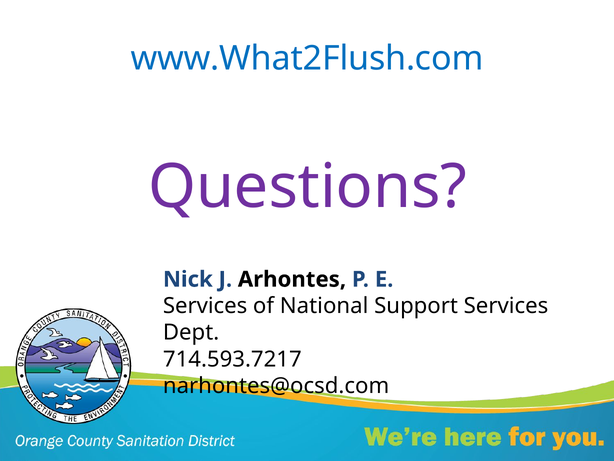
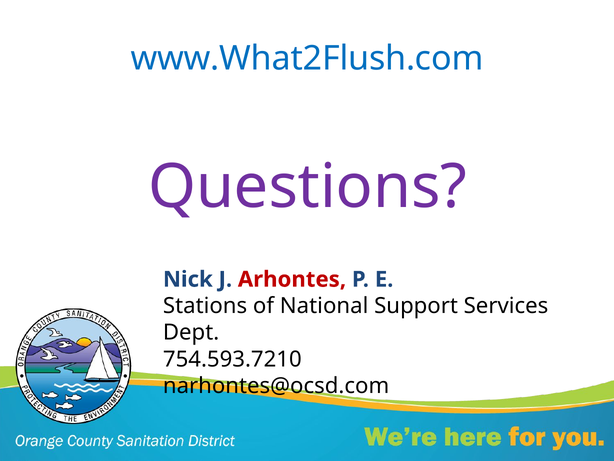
Arhontes colour: black -> red (292, 279)
Services: Services -> Stations (205, 306)
714.593.7217: 714.593.7217 -> 754.593.7210 (232, 359)
